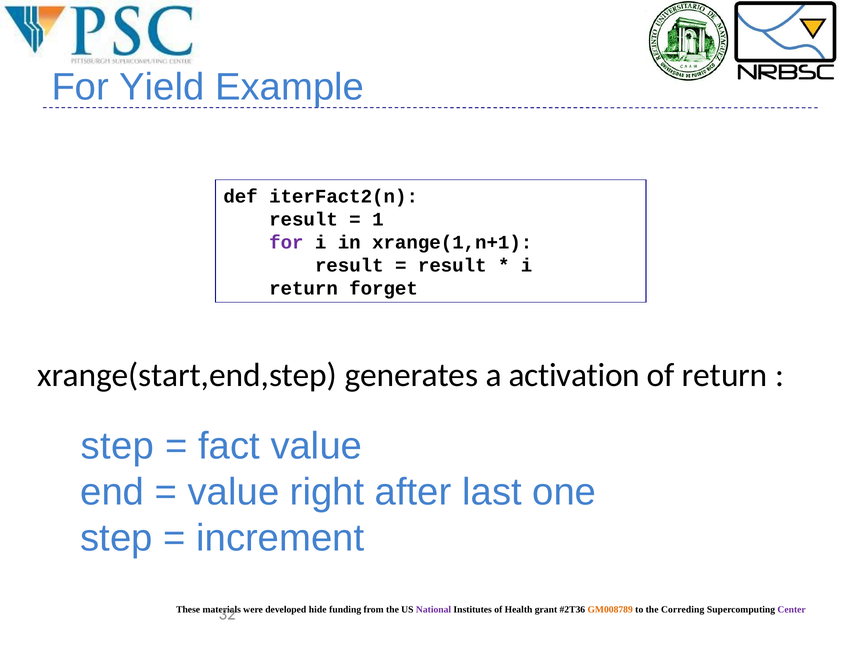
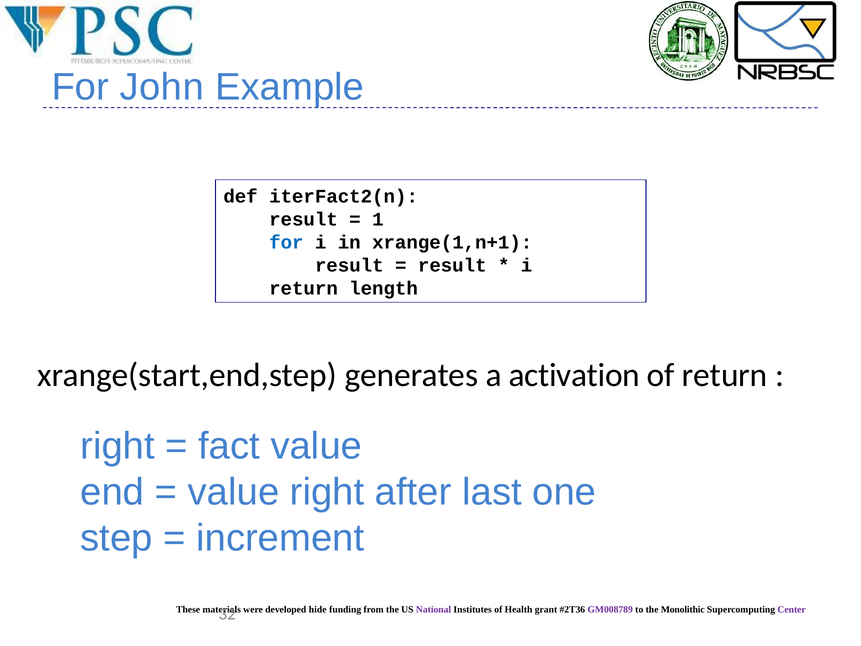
Yield: Yield -> John (162, 87)
for colour: purple -> blue (286, 242)
forget: forget -> length (384, 288)
step: step -> right (118, 446)
GM008789 colour: orange -> purple (610, 609)
Correding: Correding -> Monolithic (683, 609)
